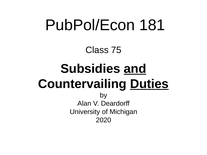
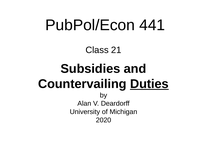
181: 181 -> 441 (152, 25)
75: 75 -> 21 (116, 50)
and underline: present -> none (135, 69)
